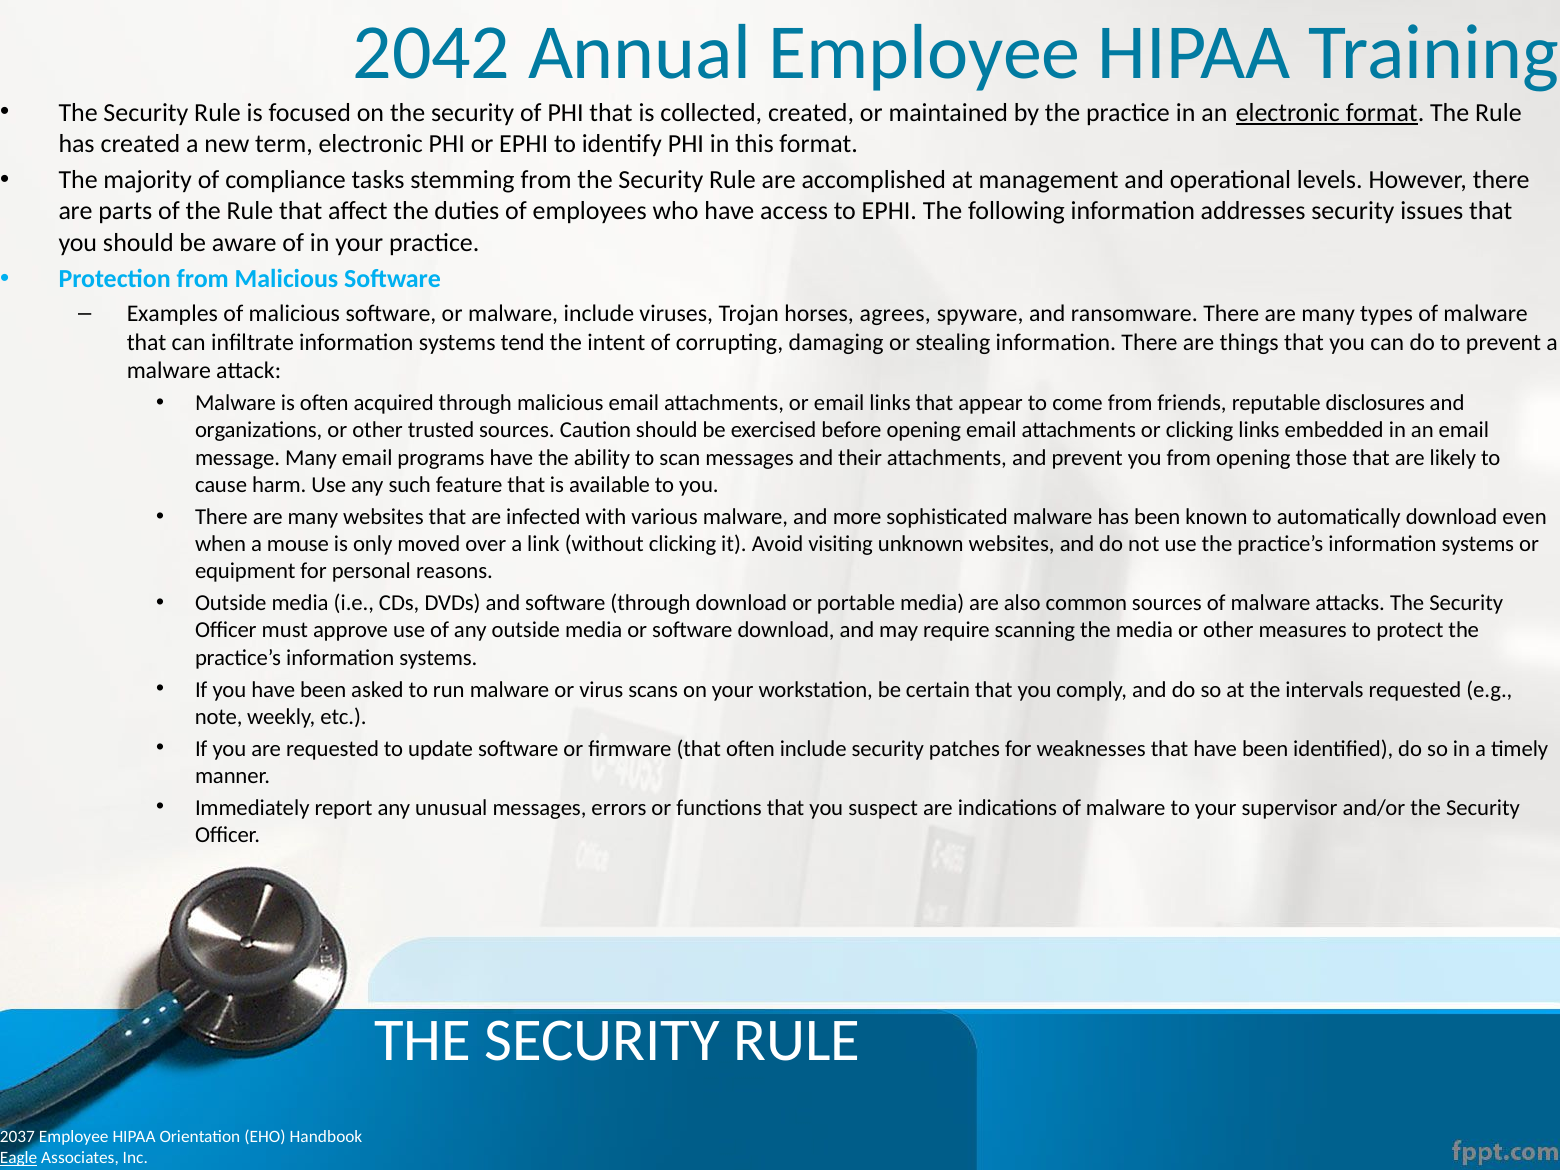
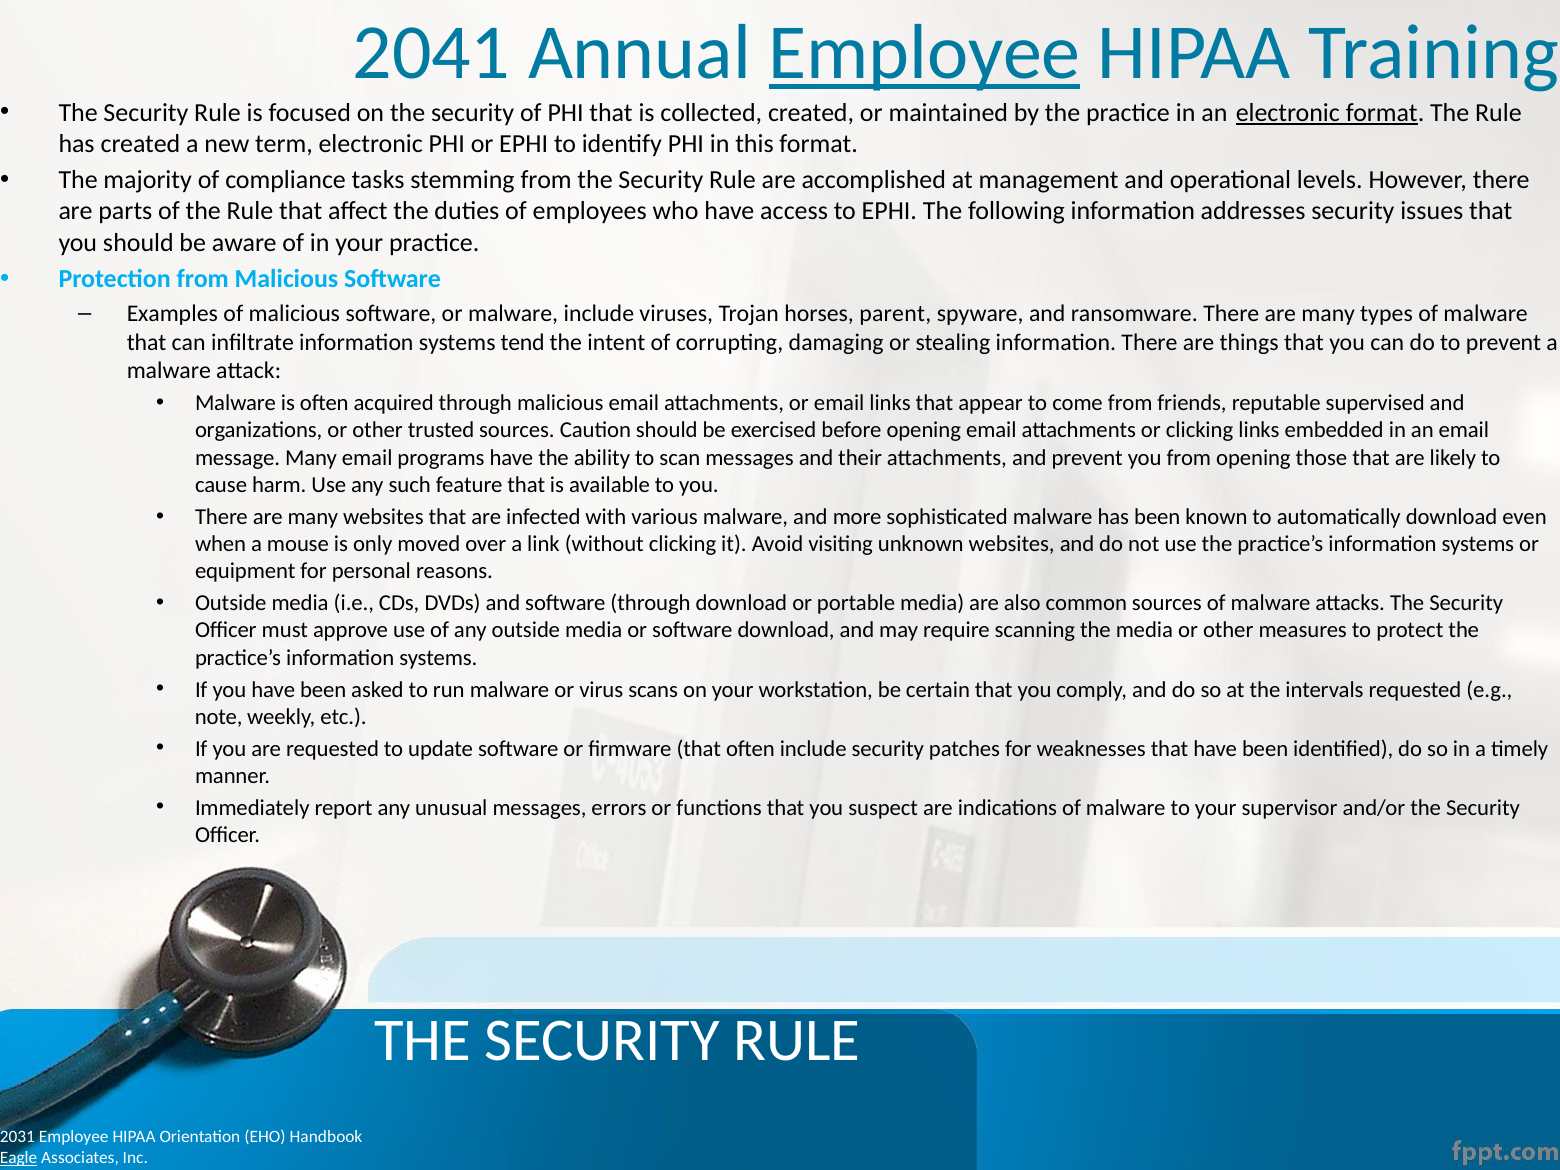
2042: 2042 -> 2041 (431, 53)
Employee underline: none -> present (925, 53)
agrees: agrees -> parent (895, 314)
disclosures: disclosures -> supervised (1375, 403)
2037: 2037 -> 2031 (17, 1137)
